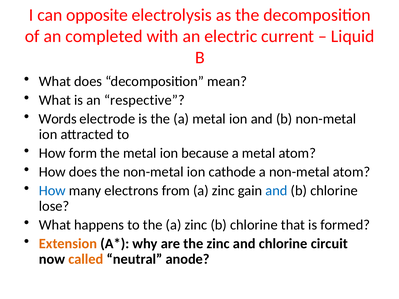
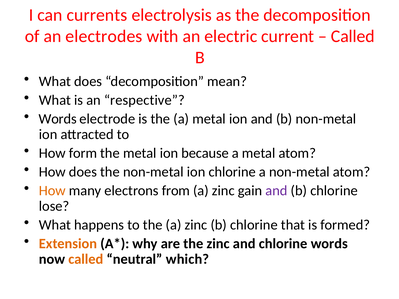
opposite: opposite -> currents (97, 15)
completed: completed -> electrodes (104, 36)
Liquid: Liquid -> Called (353, 36)
ion cathode: cathode -> chlorine (232, 172)
How colour: blue -> orange (52, 191)
and colour: blue -> purple (276, 191)
chlorine circuit: circuit -> words (329, 244)
anode: anode -> which (188, 259)
